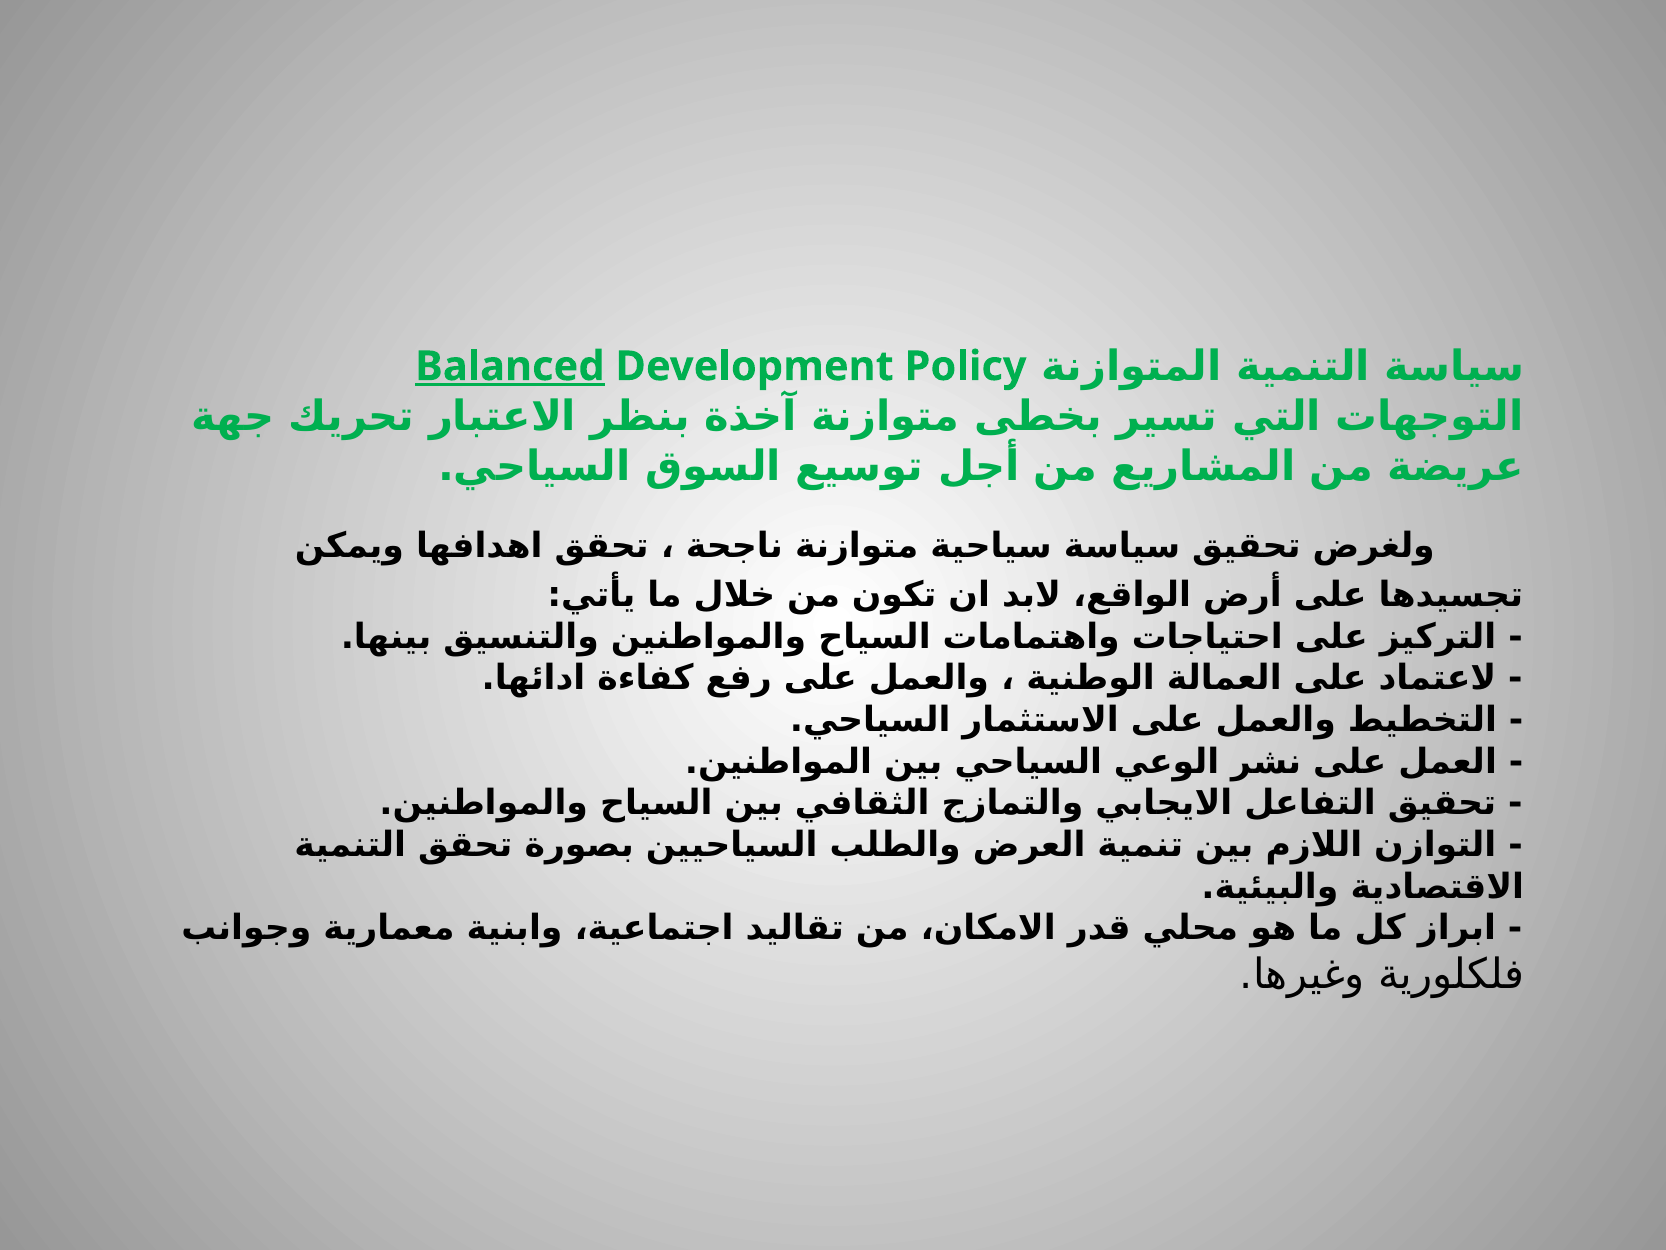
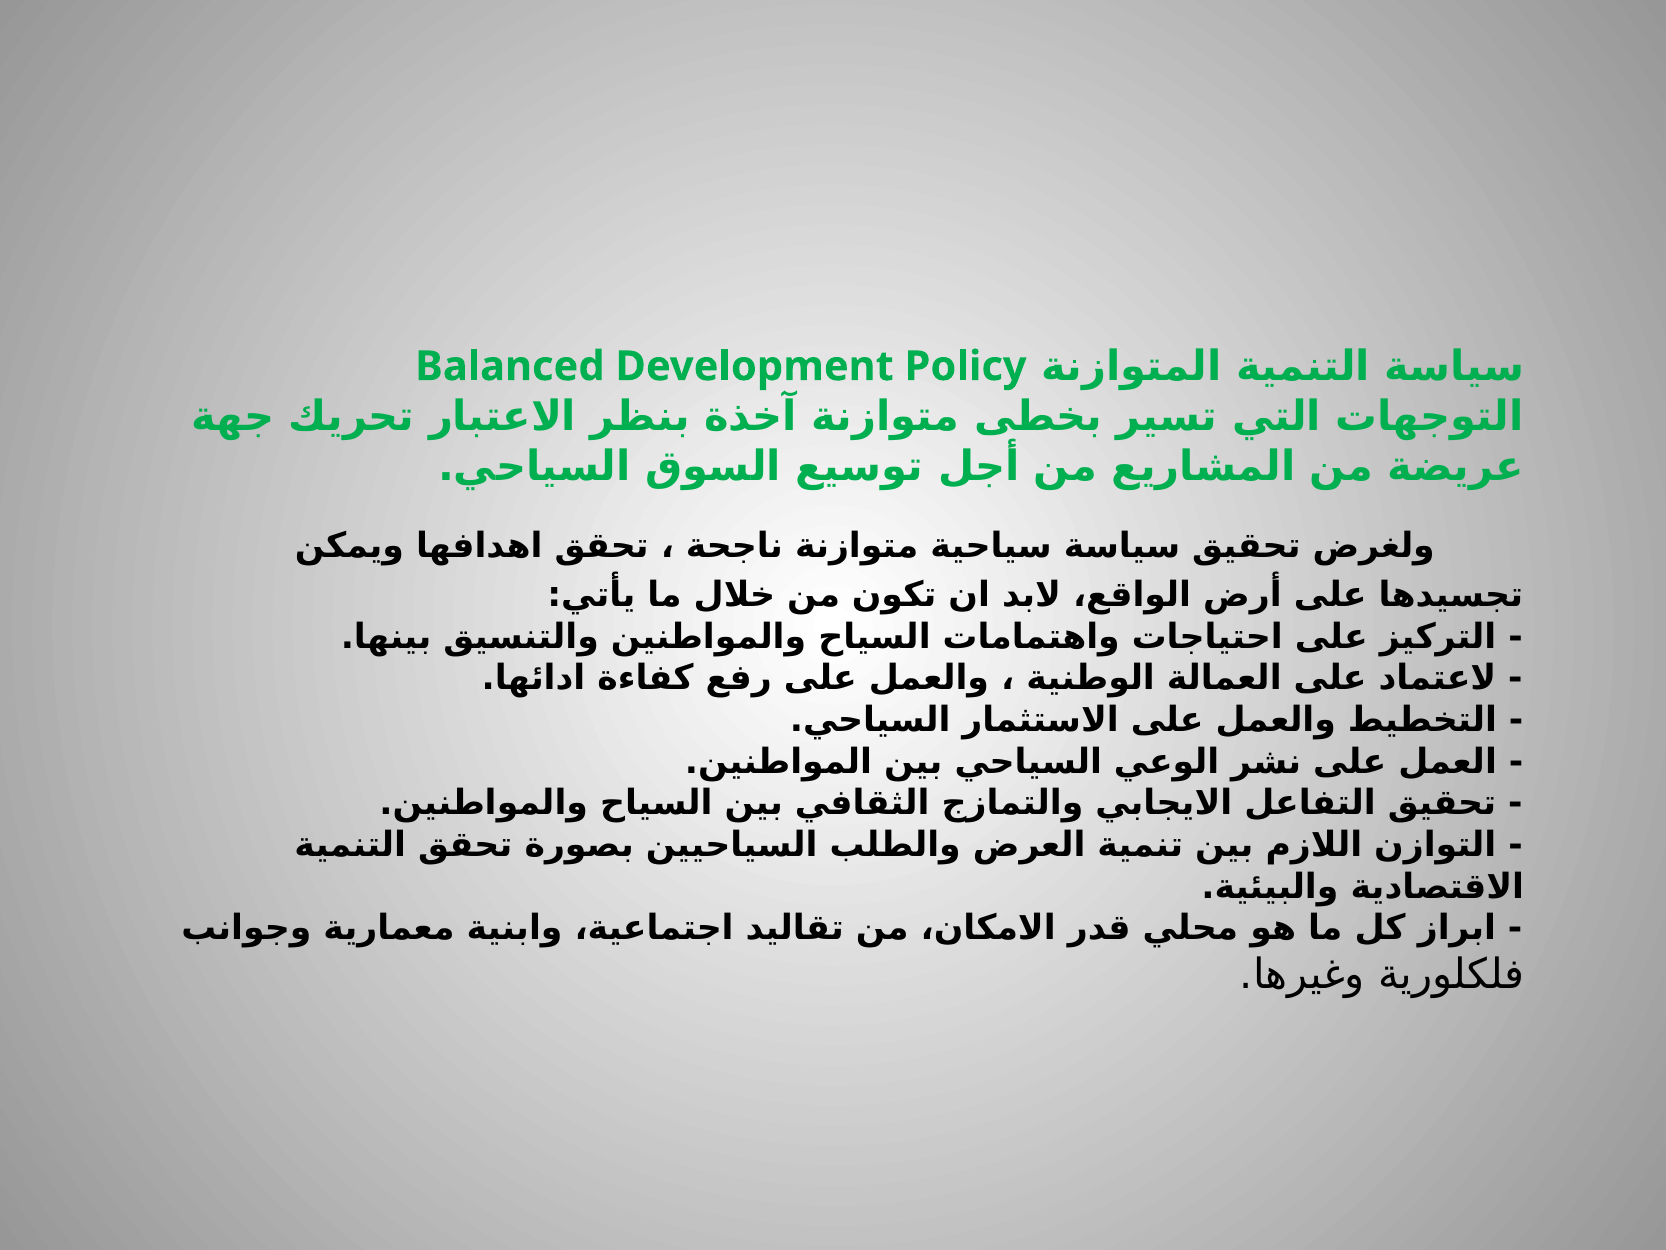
Balanced underline: present -> none (510, 366)
